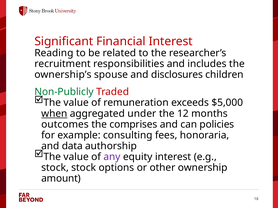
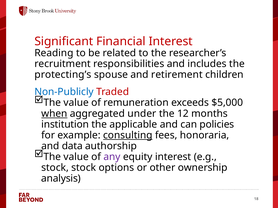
ownership’s: ownership’s -> protecting’s (63, 75)
disclosures: disclosures -> retirement (177, 75)
Non-Publicly colour: green -> blue (64, 92)
outcomes: outcomes -> institution (65, 125)
comprises: comprises -> applicable (133, 125)
consulting underline: none -> present (128, 135)
amount: amount -> analysis (61, 179)
